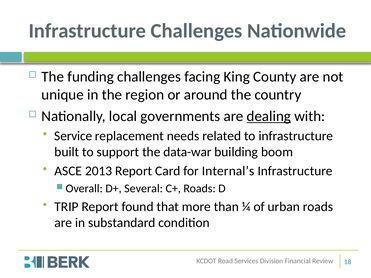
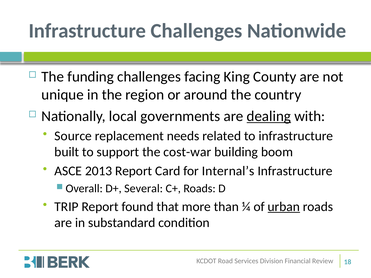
Service: Service -> Source (73, 136)
data-war: data-war -> cost-war (187, 152)
urban underline: none -> present (284, 207)
